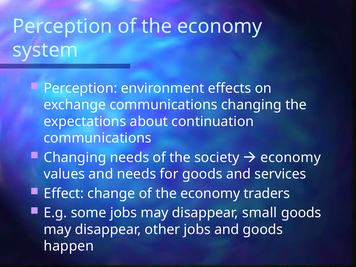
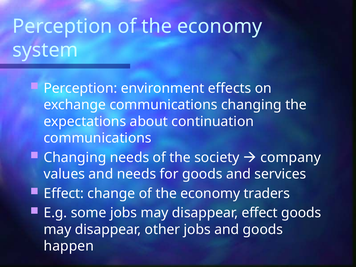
economy: economy -> company (291, 157)
disappear small: small -> effect (260, 213)
